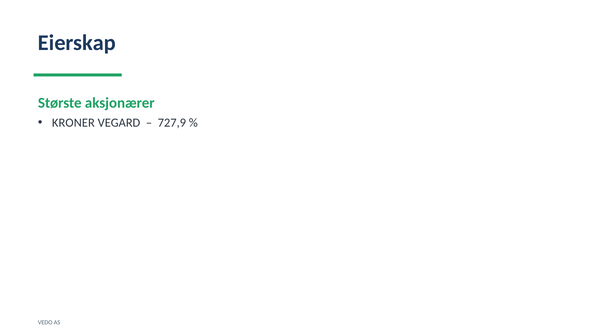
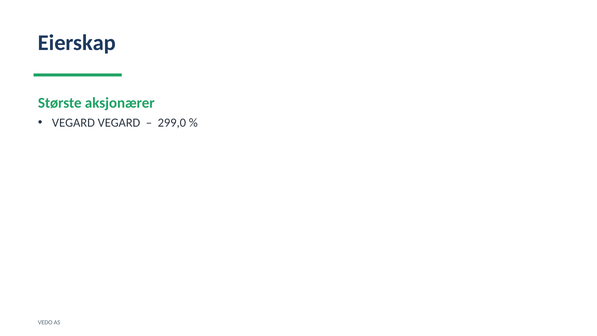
KRONER: KRONER -> VEGARD (73, 123)
727,9: 727,9 -> 299,0 (172, 123)
